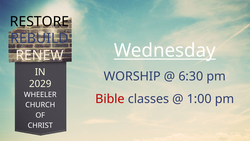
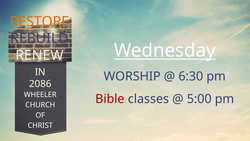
RESTORE colour: black -> orange (39, 22)
2029: 2029 -> 2086 (40, 84)
1:00: 1:00 -> 5:00 (199, 99)
